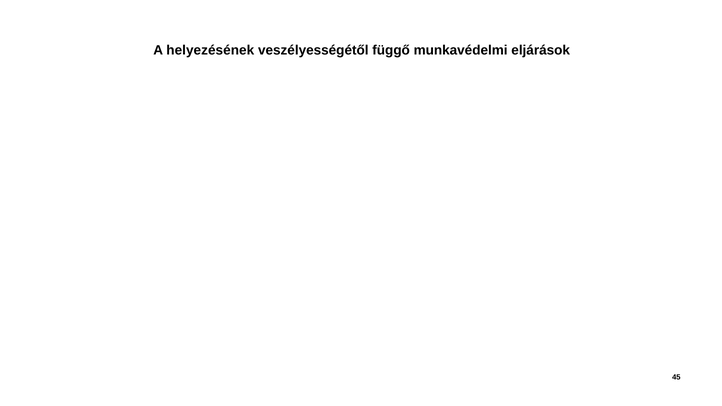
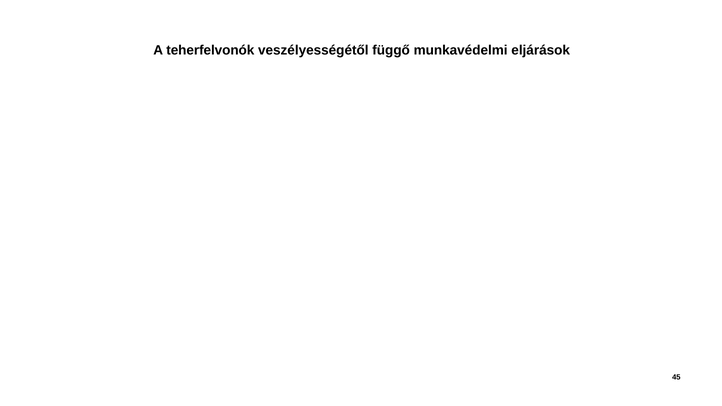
helyezésének: helyezésének -> teherfelvonók (210, 50)
